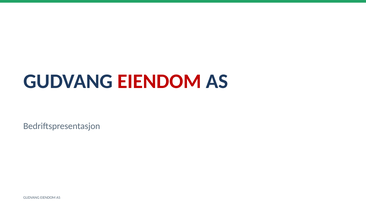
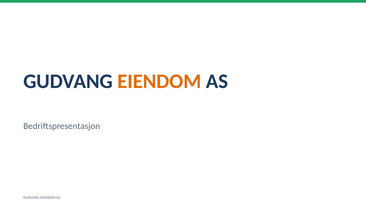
EIENDOM colour: red -> orange (159, 81)
